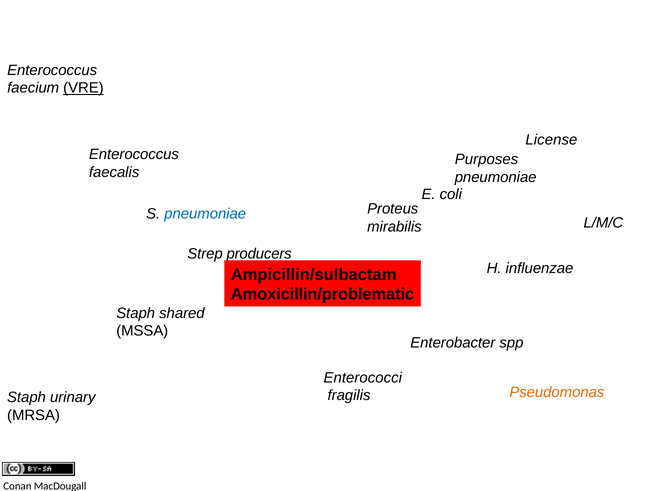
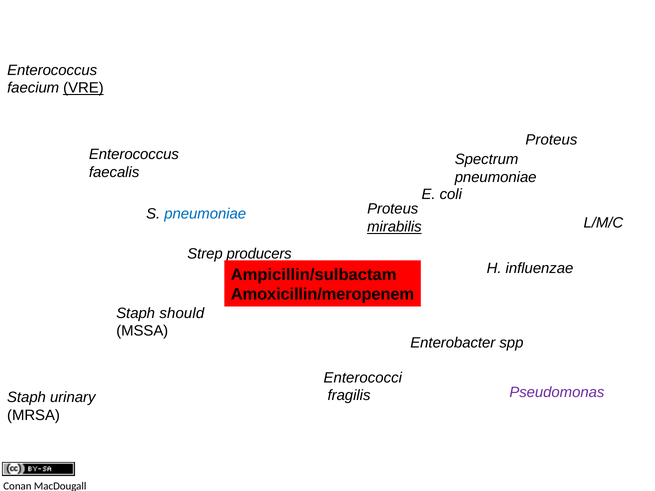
License: License -> Proteus (551, 140)
Purposes: Purposes -> Spectrum (487, 160)
mirabilis underline: none -> present (394, 227)
Amoxicillin/problematic: Amoxicillin/problematic -> Amoxicillin/meropenem (322, 295)
shared: shared -> should (182, 313)
Pseudomonas colour: orange -> purple (557, 393)
